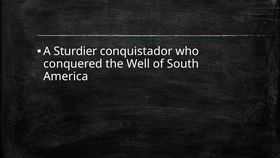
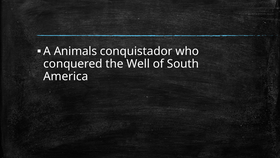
Sturdier: Sturdier -> Animals (75, 51)
